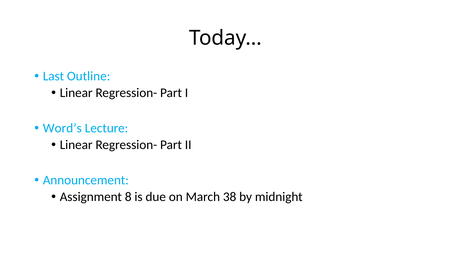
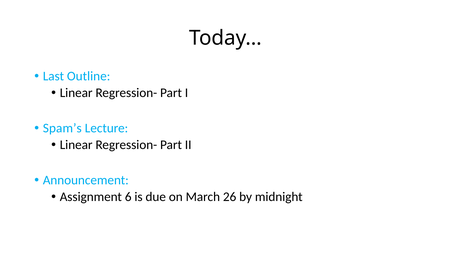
Word’s: Word’s -> Spam’s (62, 128)
8: 8 -> 6 (128, 197)
38: 38 -> 26 (230, 197)
